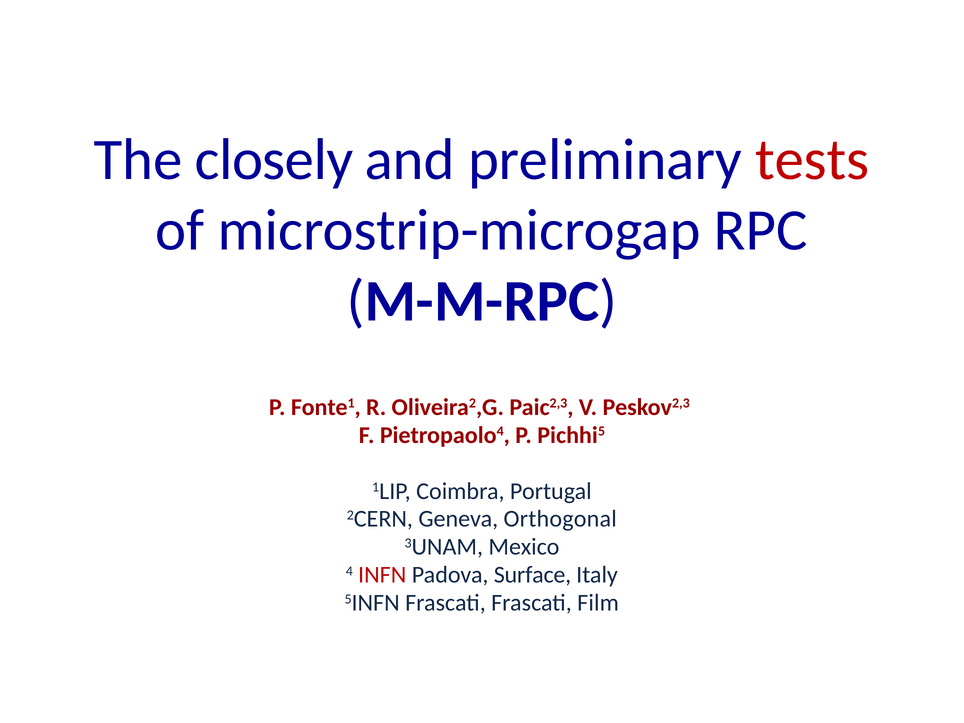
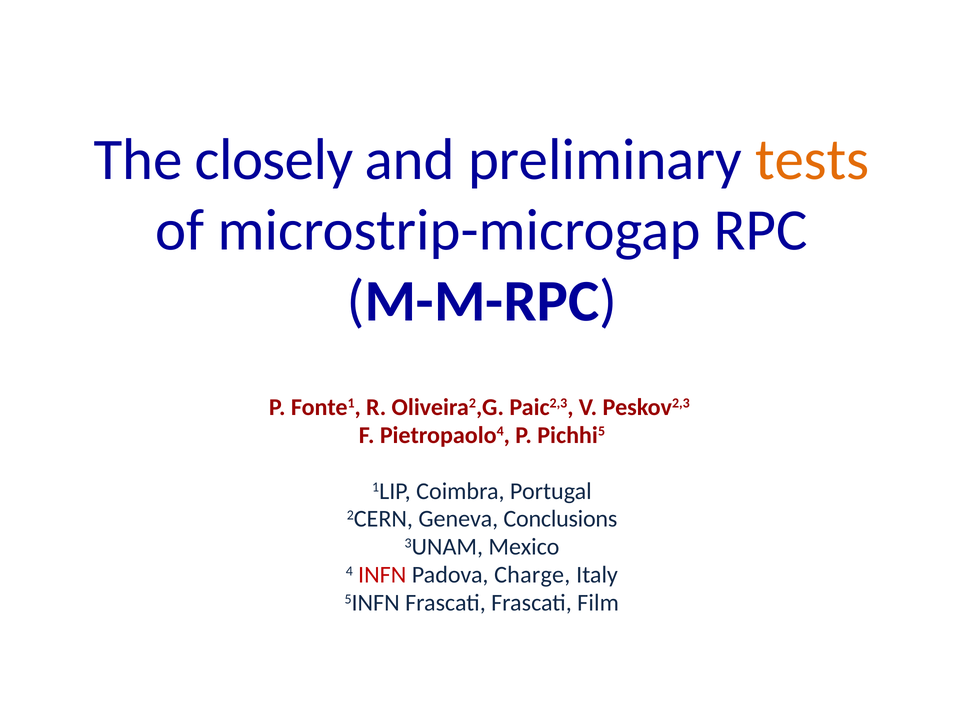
tests colour: red -> orange (812, 160)
Orthogonal: Orthogonal -> Conclusions (560, 519)
Surface: Surface -> Charge (532, 575)
